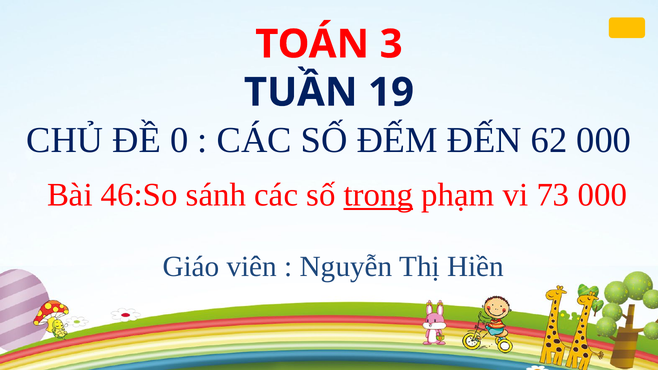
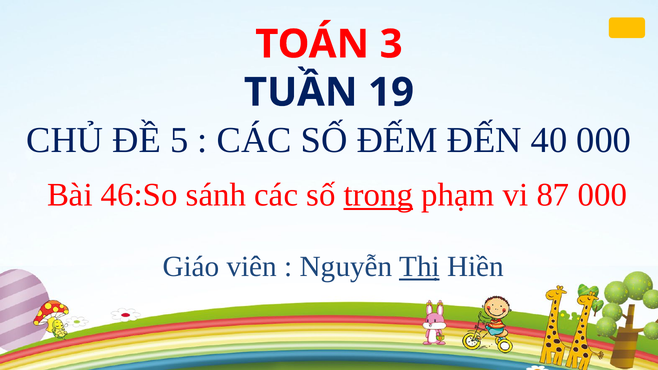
0: 0 -> 5 (179, 140)
62: 62 -> 40 (549, 140)
73: 73 -> 87 (553, 195)
Thị underline: none -> present (419, 267)
